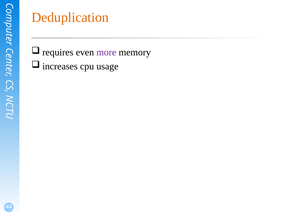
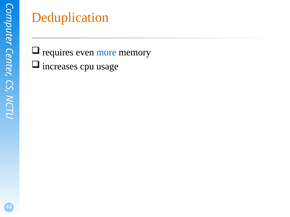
more colour: purple -> blue (106, 52)
